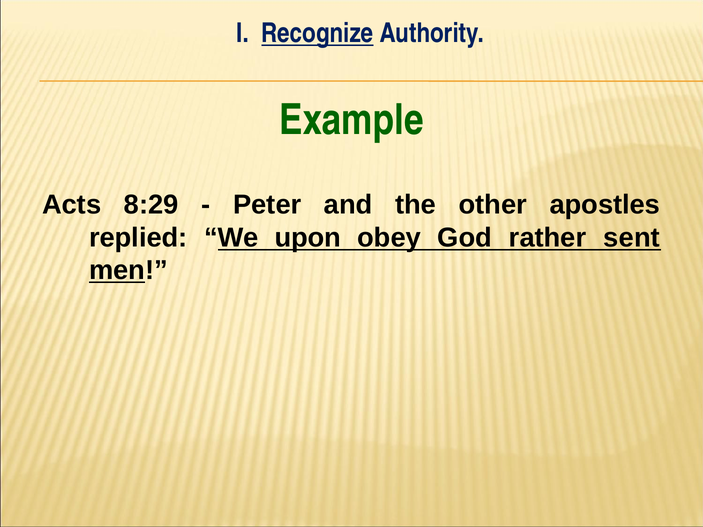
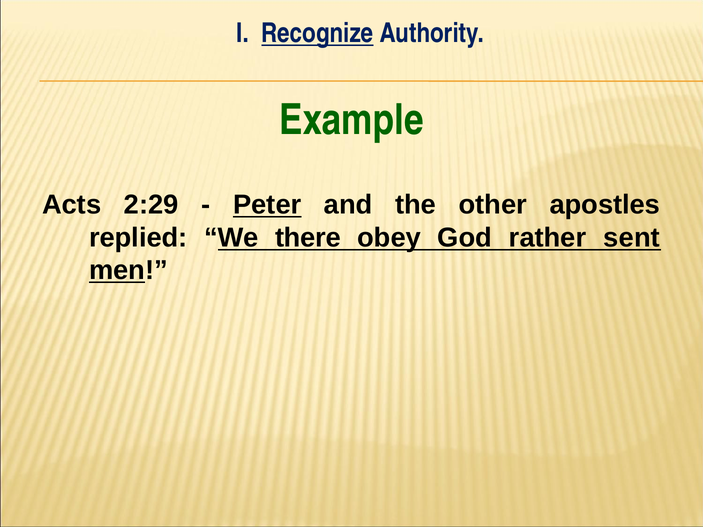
8:29: 8:29 -> 2:29 (151, 205)
Peter underline: none -> present (267, 205)
upon: upon -> there (308, 238)
